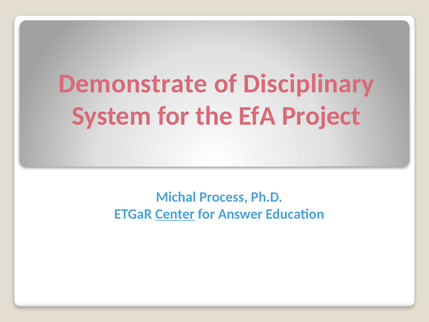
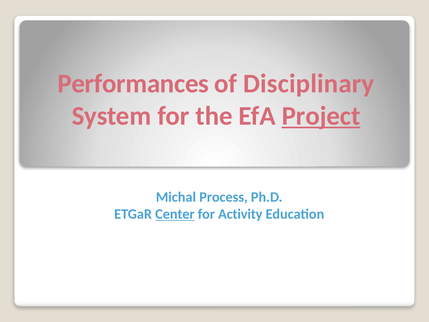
Demonstrate: Demonstrate -> Performances (133, 84)
Project underline: none -> present (321, 116)
Answer: Answer -> Activity (240, 214)
